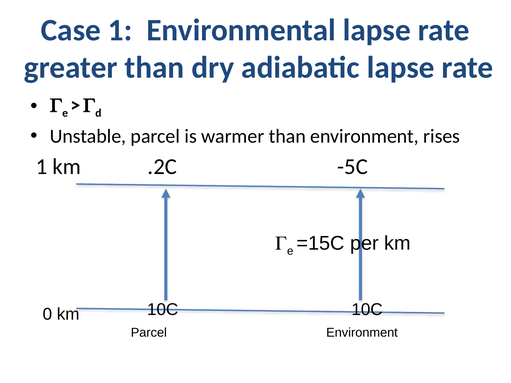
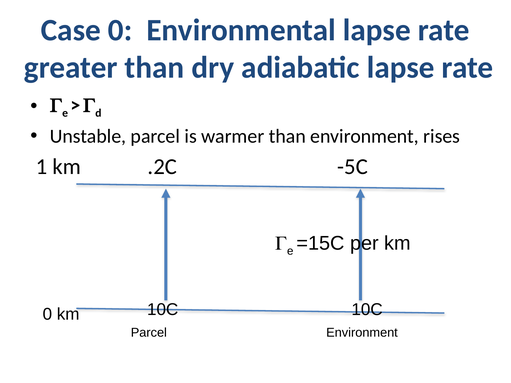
Case 1: 1 -> 0 (120, 30)
